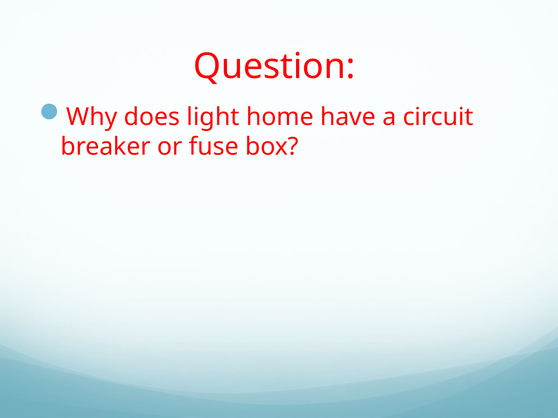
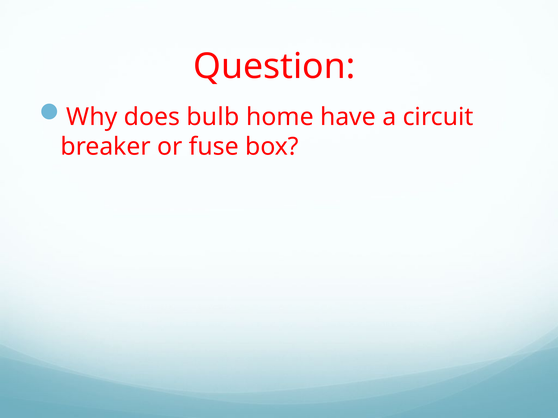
light: light -> bulb (213, 117)
